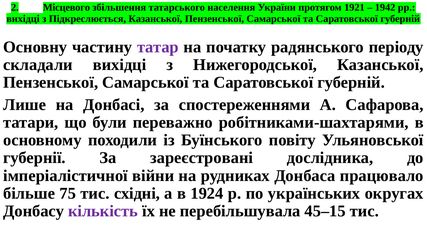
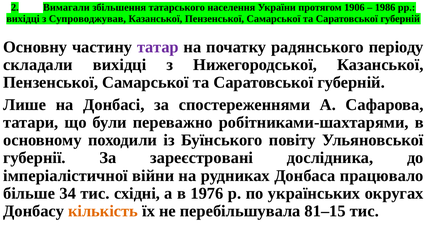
Місцевого: Місцевого -> Вимагали (66, 8)
1921: 1921 -> 1906 (354, 8)
1942: 1942 -> 1986 (385, 8)
Підкреслюється: Підкреслюється -> Супроводжував (87, 19)
75: 75 -> 34 (68, 194)
1924: 1924 -> 1976 (207, 194)
кількість colour: purple -> orange (103, 211)
45–15: 45–15 -> 81–15 (325, 211)
